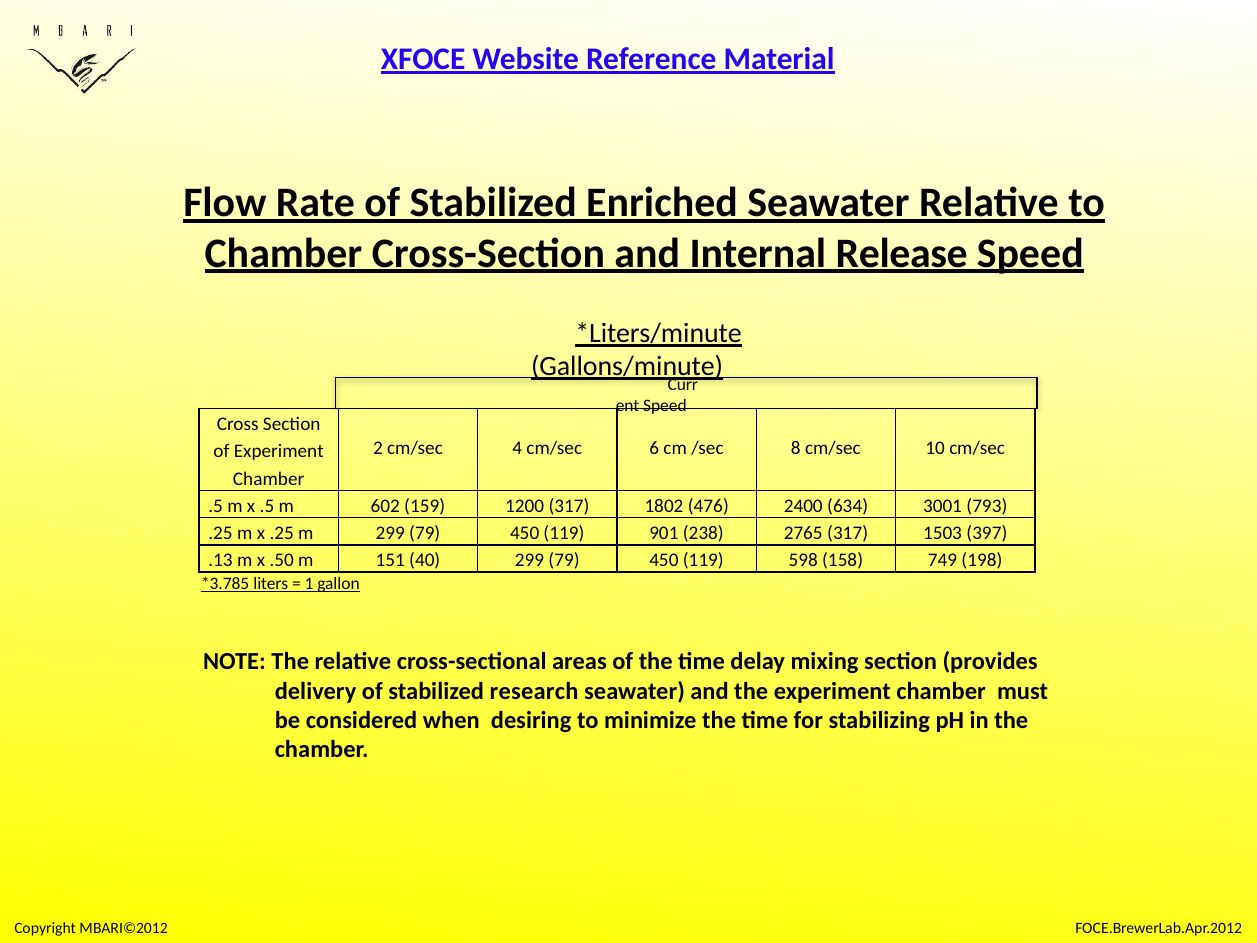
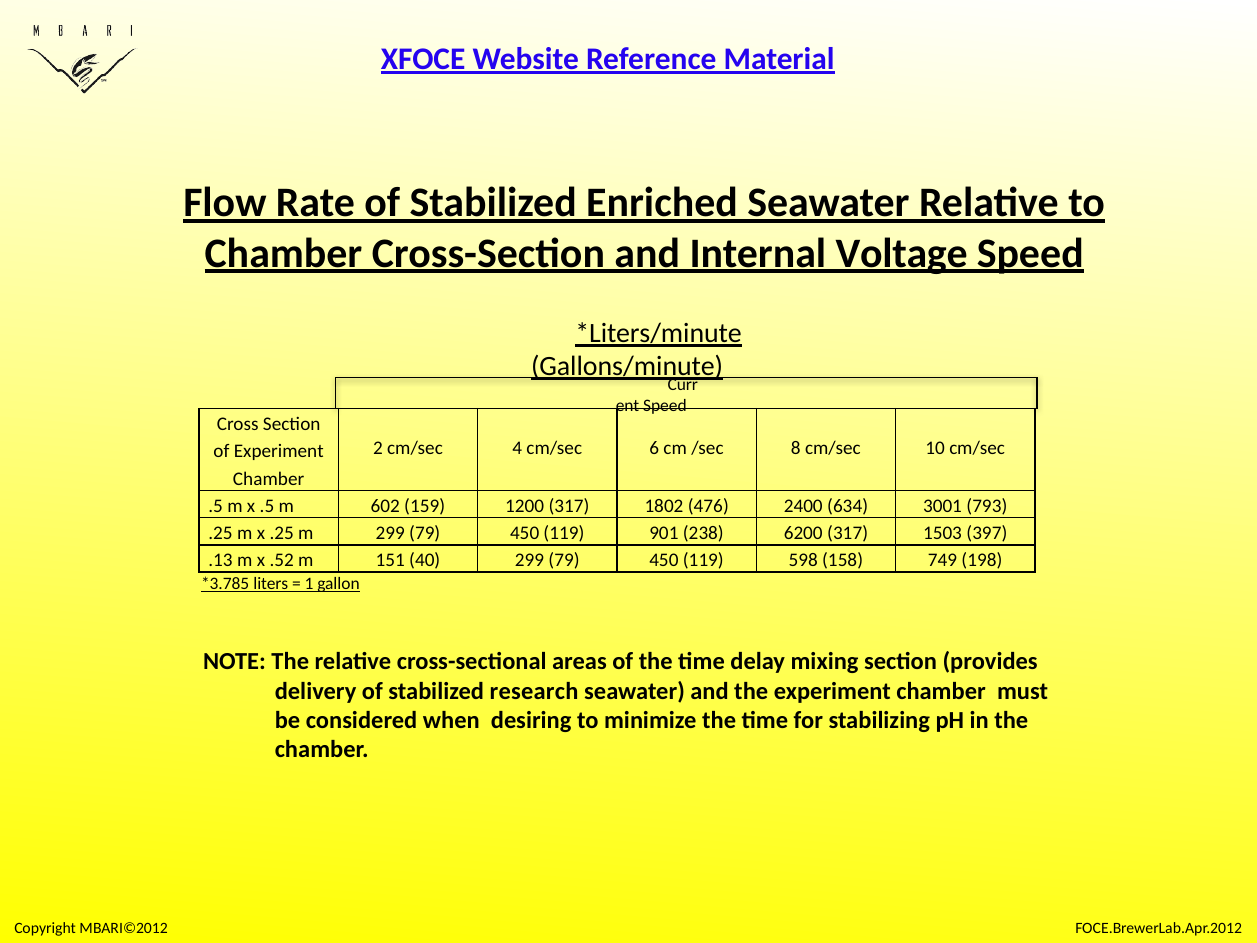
Release: Release -> Voltage (902, 253)
2765: 2765 -> 6200 (803, 533)
.50: .50 -> .52 (282, 560)
